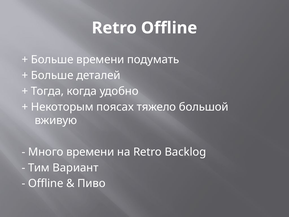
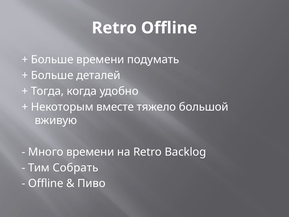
поясах: поясах -> вместе (115, 107)
Вариант: Вариант -> Собрать (75, 168)
